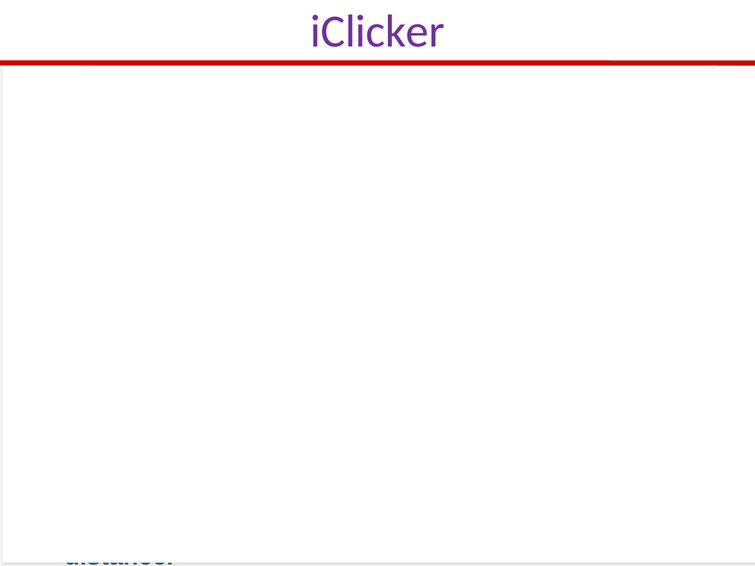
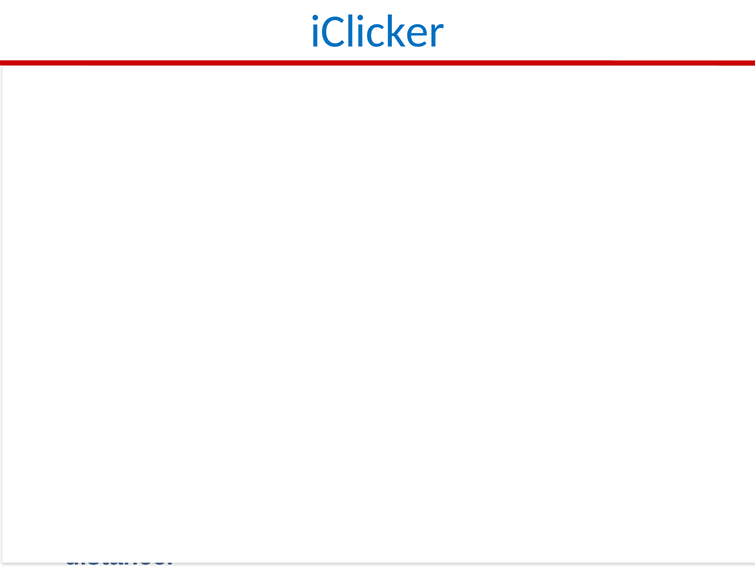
iClicker colour: purple -> blue (377, 32)
